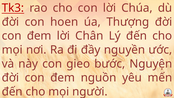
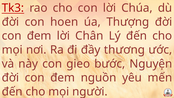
nguyền: nguyền -> thương (124, 50)
